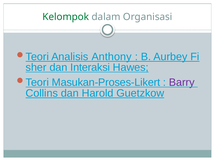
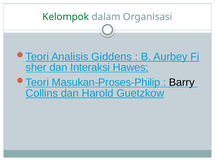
Anthony: Anthony -> Giddens (112, 57)
Masukan-Proses-Likert: Masukan-Proses-Likert -> Masukan-Proses-Philip (106, 83)
Barry colour: purple -> black (182, 83)
